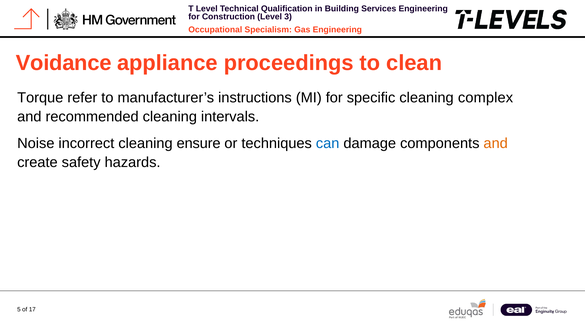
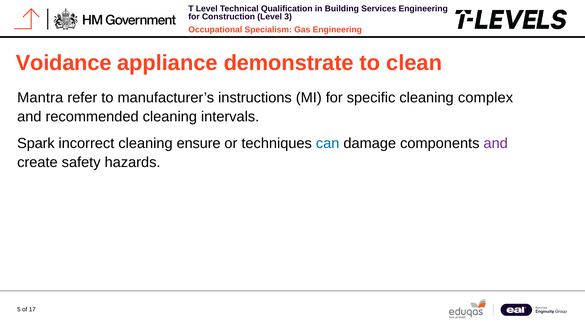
proceedings: proceedings -> demonstrate (289, 63)
Torque: Torque -> Mantra (40, 98)
Noise: Noise -> Spark (36, 143)
and colour: orange -> purple (496, 143)
